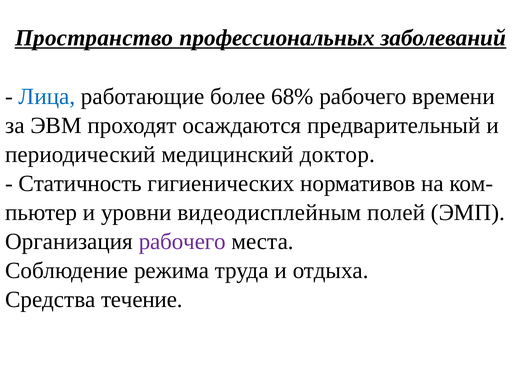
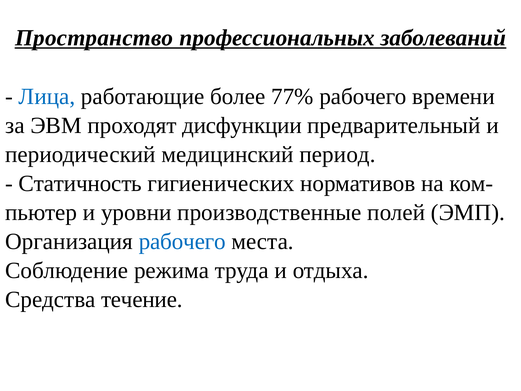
68%: 68% -> 77% (292, 97)
осаждаются: осаждаются -> дисфункции (242, 126)
доктор: доктор -> период (338, 154)
видеодисплейным: видеодисплейным -> производственные (269, 212)
рабочего colour: purple -> blue (182, 241)
